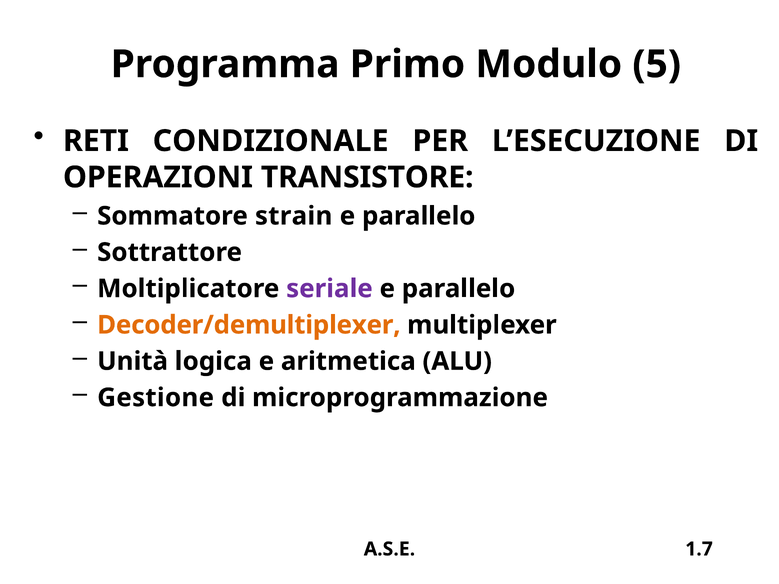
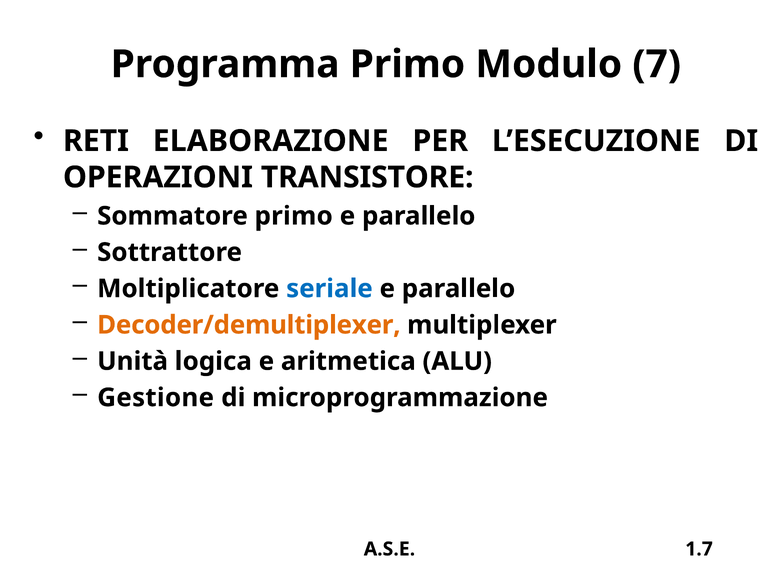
5: 5 -> 7 (657, 64)
CONDIZIONALE: CONDIZIONALE -> ELABORAZIONE (271, 141)
Sommatore strain: strain -> primo (294, 216)
seriale colour: purple -> blue (329, 289)
